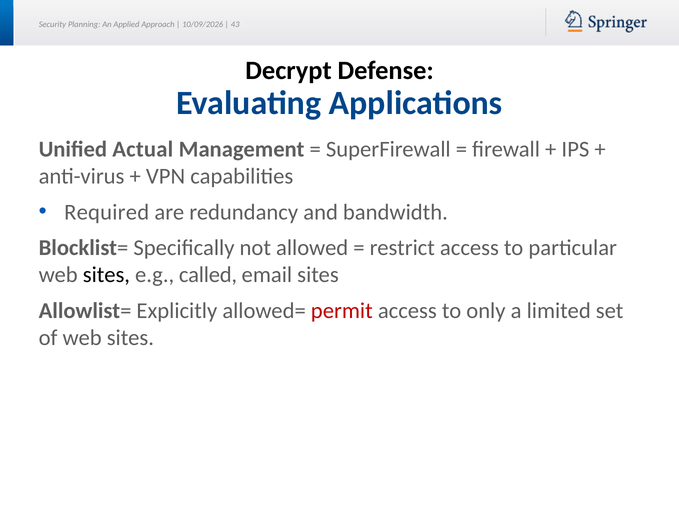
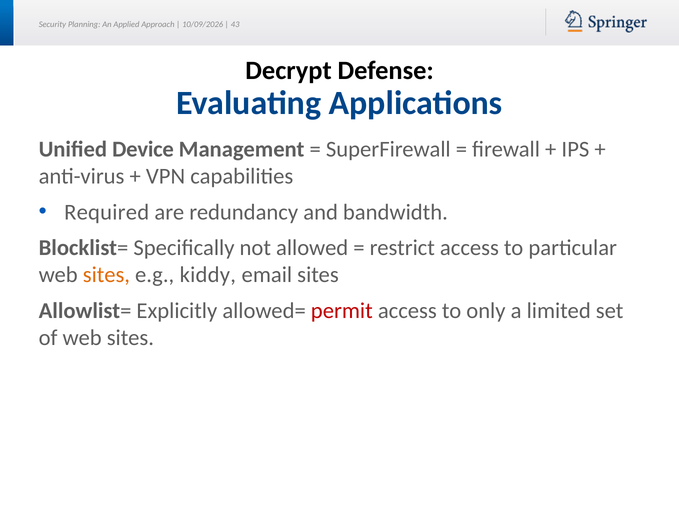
Actual: Actual -> Device (143, 149)
sites colour: black -> orange (106, 275)
called: called -> kiddy (208, 275)
